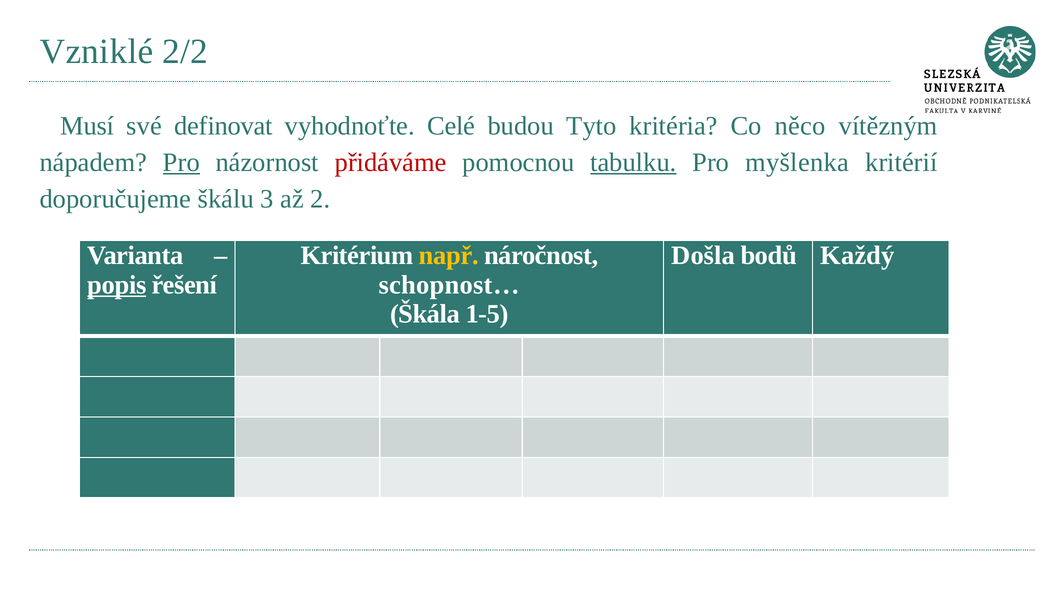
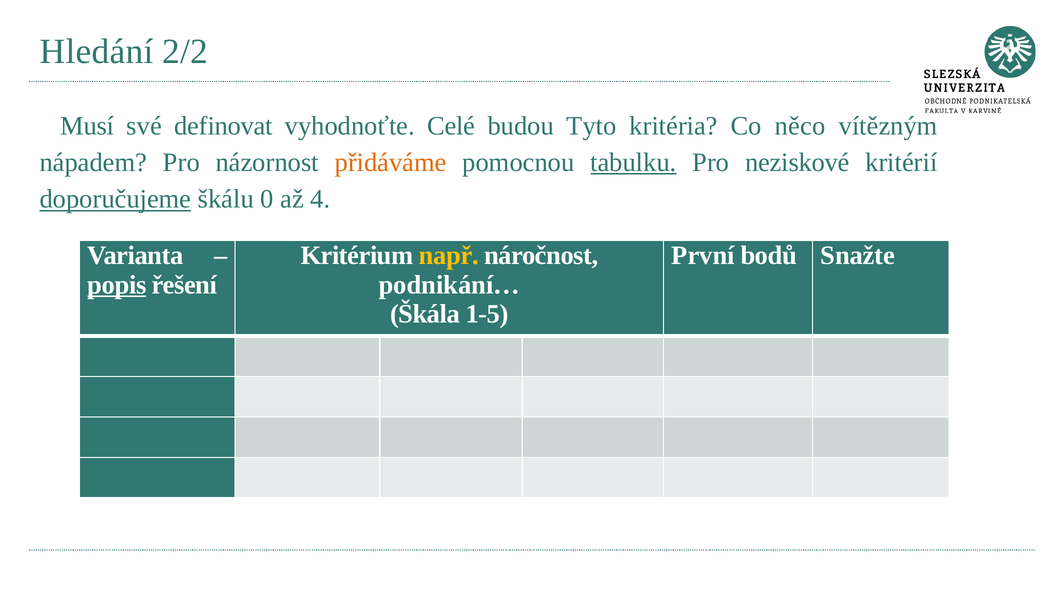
Vzniklé: Vzniklé -> Hledání (97, 52)
Pro underline: present -> none (181, 162)
přidáváme colour: red -> orange (391, 162)
myšlenka: myšlenka -> neziskové (797, 162)
doporučujeme underline: none -> present (115, 199)
3: 3 -> 0 (267, 199)
2: 2 -> 4 (320, 199)
Došla: Došla -> První (703, 255)
Každý: Každý -> Snažte (858, 255)
schopnost…: schopnost… -> podnikání… (449, 285)
